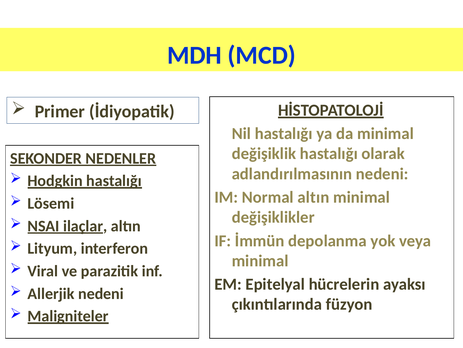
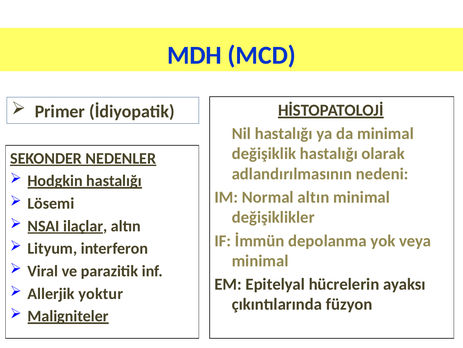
Allerjik nedeni: nedeni -> yoktur (101, 293)
